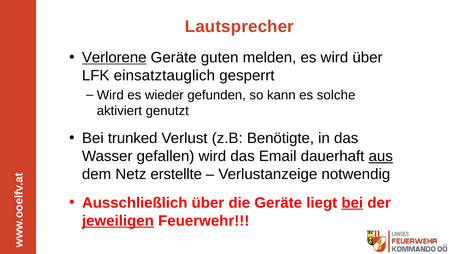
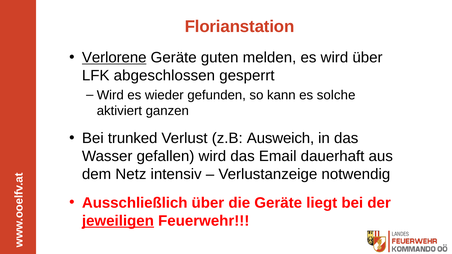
Lautsprecher: Lautsprecher -> Florianstation (240, 27)
einsatztauglich: einsatztauglich -> abgeschlossen (164, 76)
genutzt: genutzt -> ganzen (167, 111)
Benötigte: Benötigte -> Ausweich (281, 138)
aus underline: present -> none (381, 156)
erstellte: erstellte -> intensiv (176, 175)
bei underline: present -> none (352, 203)
